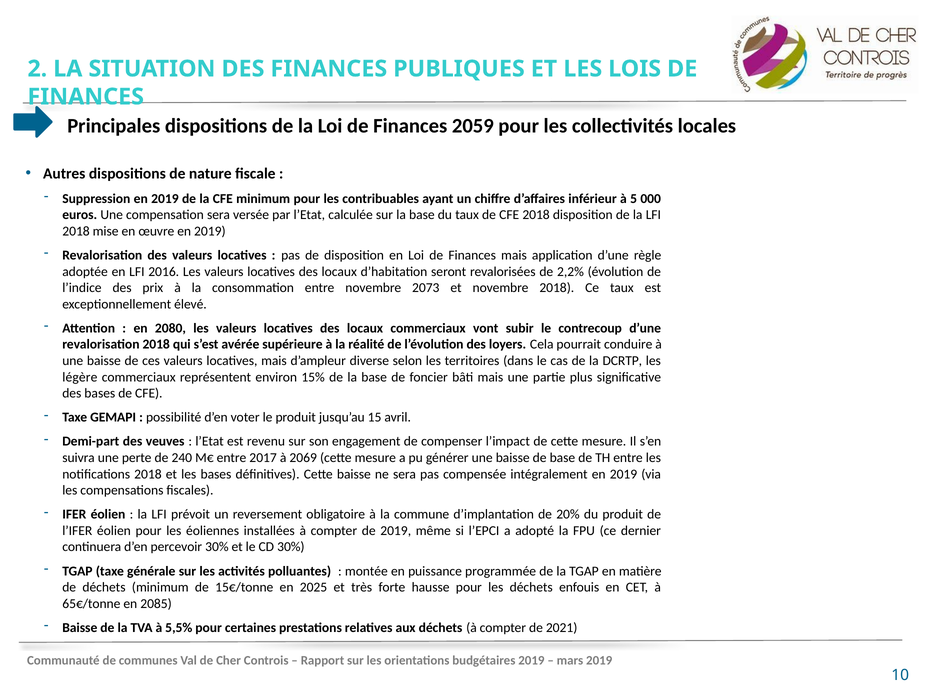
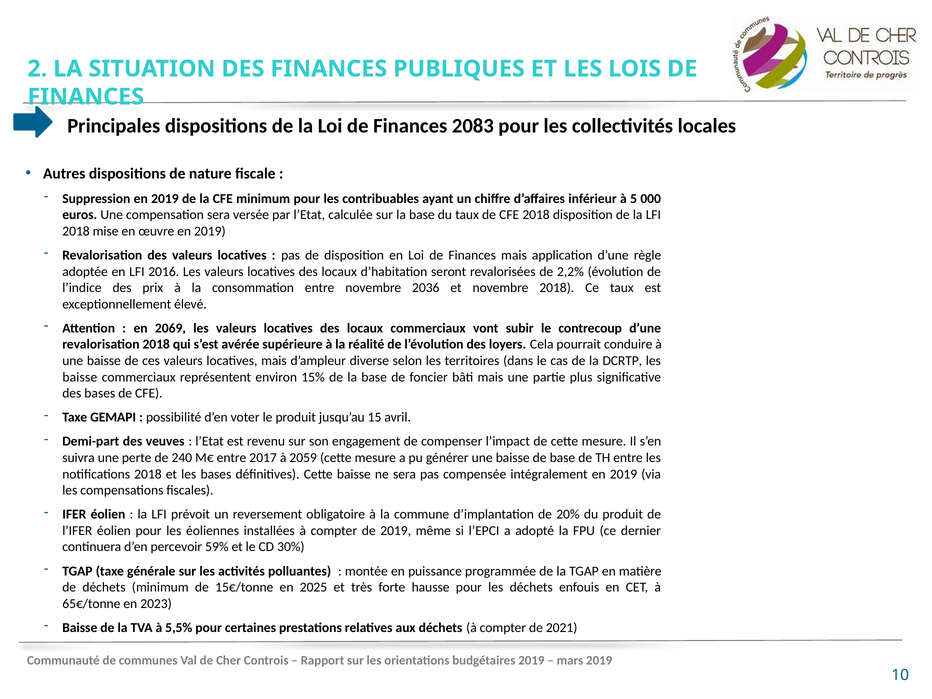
2059: 2059 -> 2083 (473, 126)
2073: 2073 -> 2036 (426, 288)
2080: 2080 -> 2069 (170, 328)
légère: légère -> baisse (80, 377)
2069: 2069 -> 2059 (303, 458)
percevoir 30%: 30% -> 59% (217, 547)
2085: 2085 -> 2023 (156, 604)
